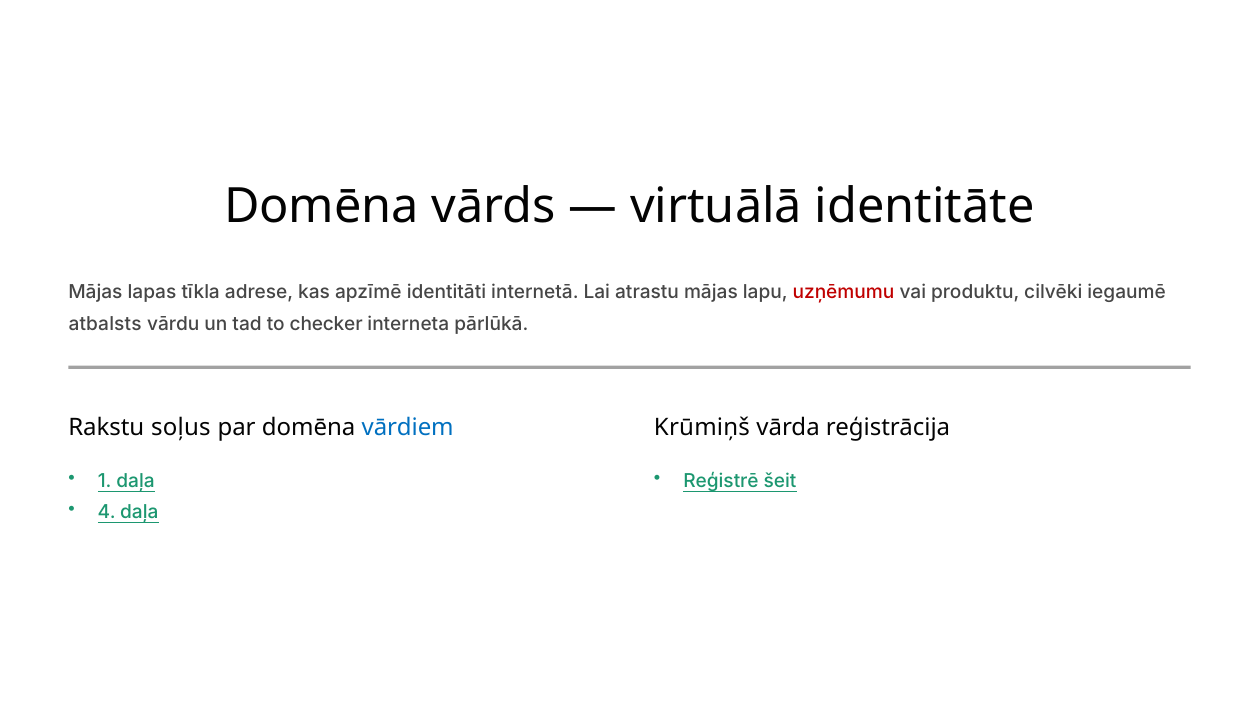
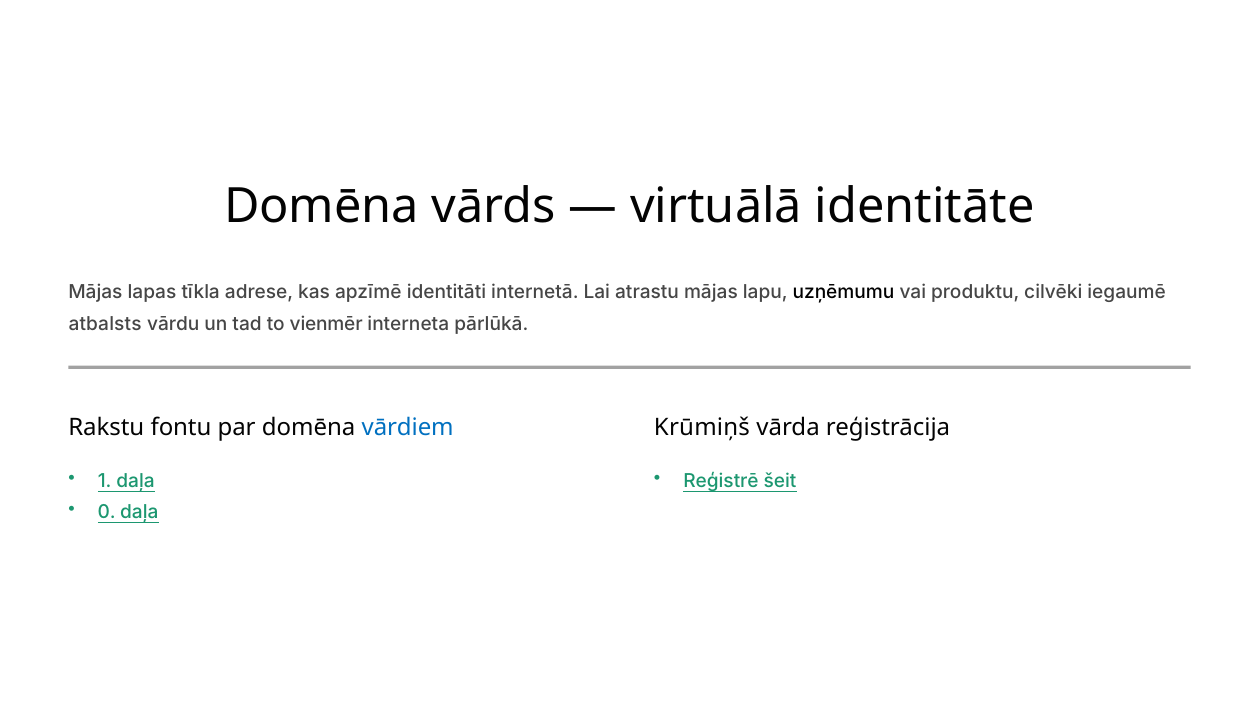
uzņēmumu colour: red -> black (843, 293)
checker: checker -> vienmēr (326, 324)
soļus: soļus -> fontu (181, 428)
4: 4 -> 0 (107, 512)
